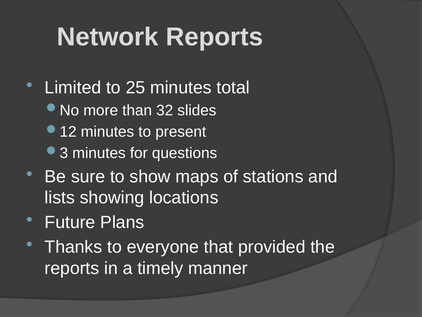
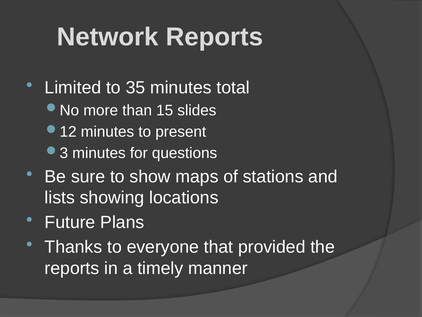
25: 25 -> 35 (135, 88)
32: 32 -> 15 (165, 110)
